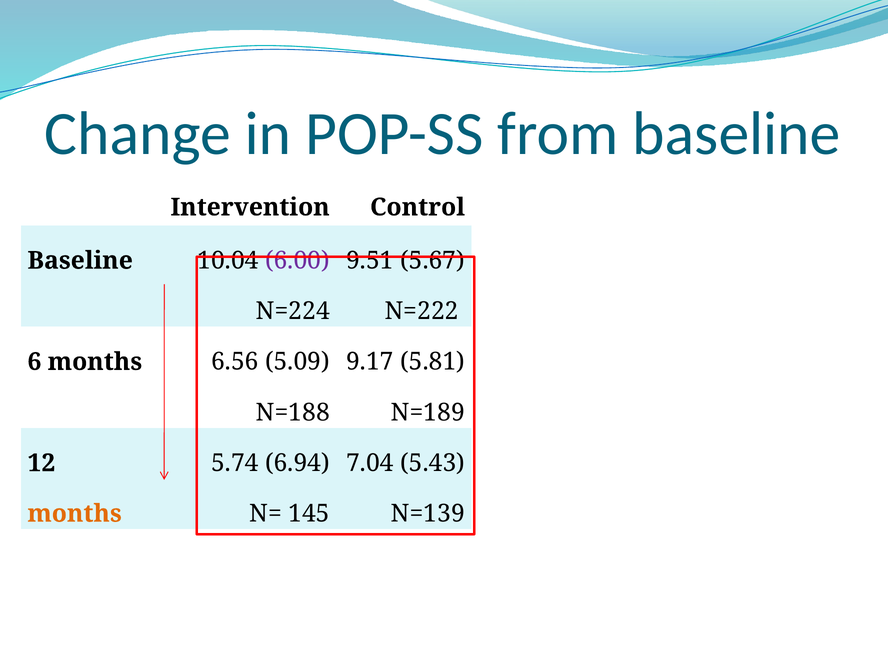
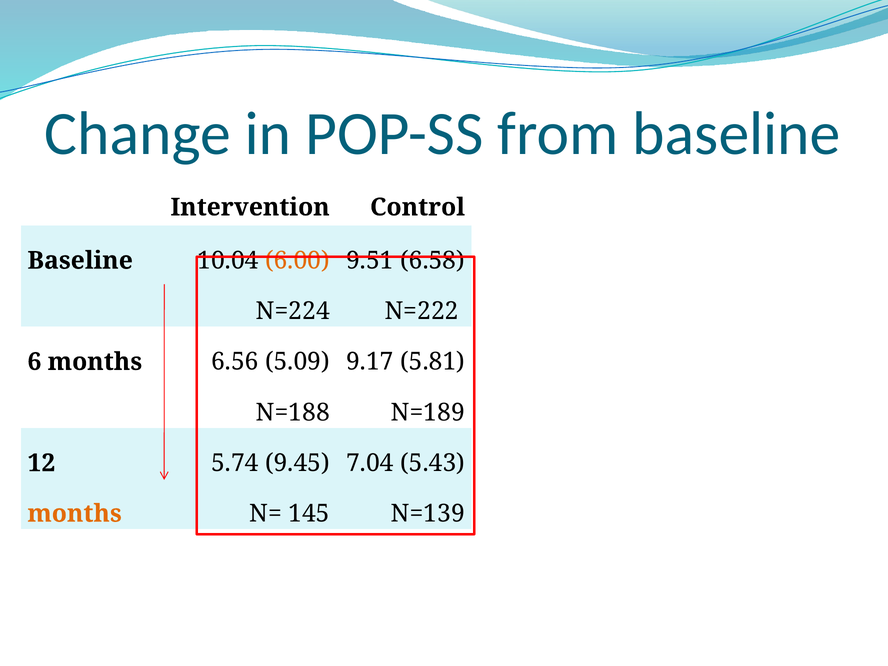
6.00 colour: purple -> orange (297, 261)
5.67: 5.67 -> 6.58 (433, 261)
6.94: 6.94 -> 9.45 (297, 463)
